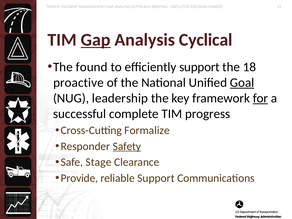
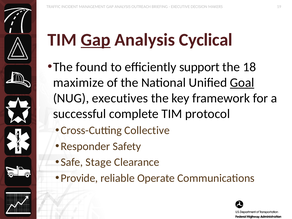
proactive: proactive -> maximize (78, 83)
leadership: leadership -> executives (120, 98)
for underline: present -> none (260, 98)
progress: progress -> protocol (208, 114)
Formalize: Formalize -> Collective (147, 130)
Safety underline: present -> none (127, 146)
reliable Support: Support -> Operate (156, 178)
